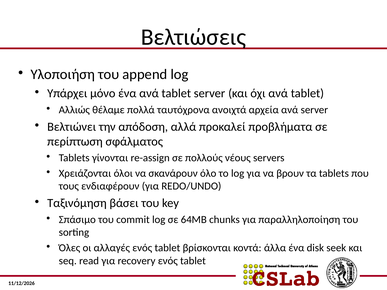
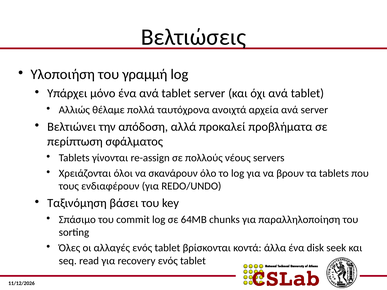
append: append -> γραμμή (145, 74)
